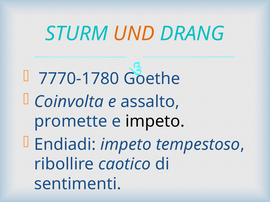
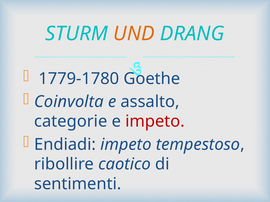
7770-1780: 7770-1780 -> 1779-1780 (79, 79)
promette: promette -> categorie (71, 122)
impeto colour: black -> red (155, 122)
